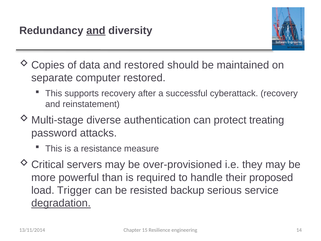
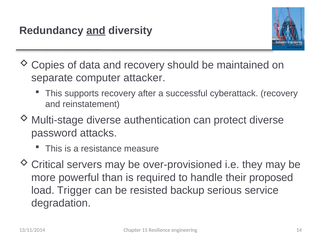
and restored: restored -> recovery (144, 65)
computer restored: restored -> attacker (144, 78)
protect treating: treating -> diverse (267, 120)
degradation underline: present -> none (61, 203)
